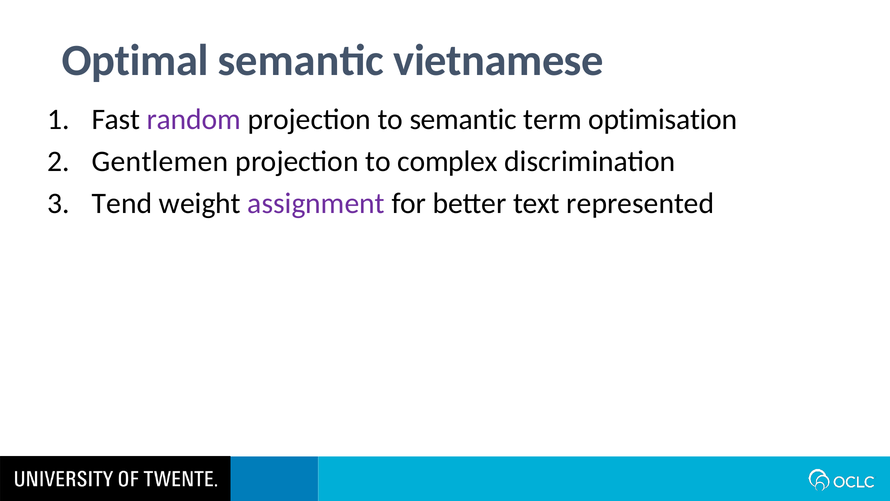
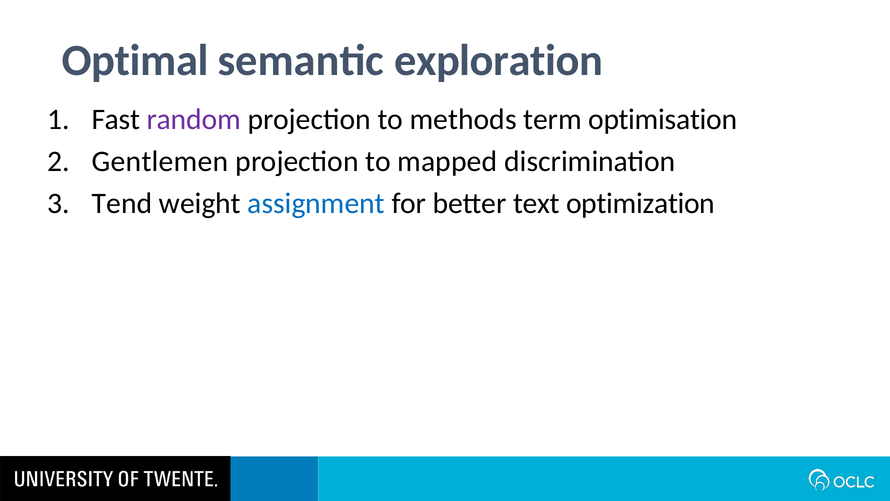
vietnamese: vietnamese -> exploration (499, 61)
to semantic: semantic -> methods (463, 119)
complex: complex -> mapped (447, 161)
assignment colour: purple -> blue (316, 203)
represented: represented -> optimization (641, 203)
